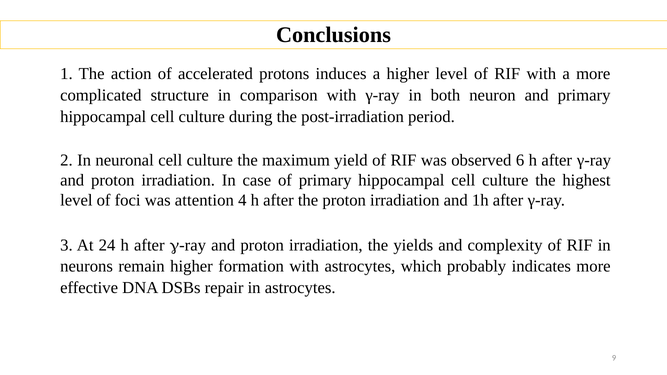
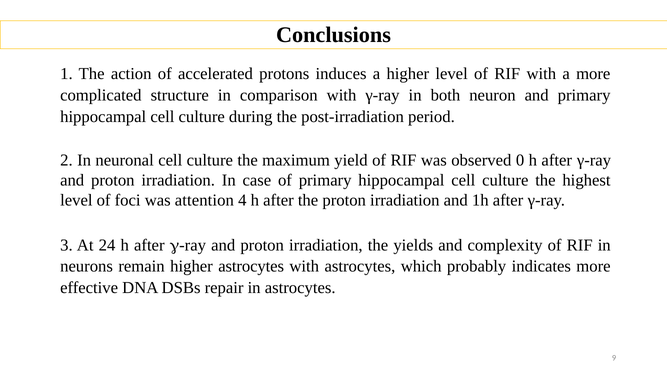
6: 6 -> 0 (520, 160)
higher formation: formation -> astrocytes (251, 267)
